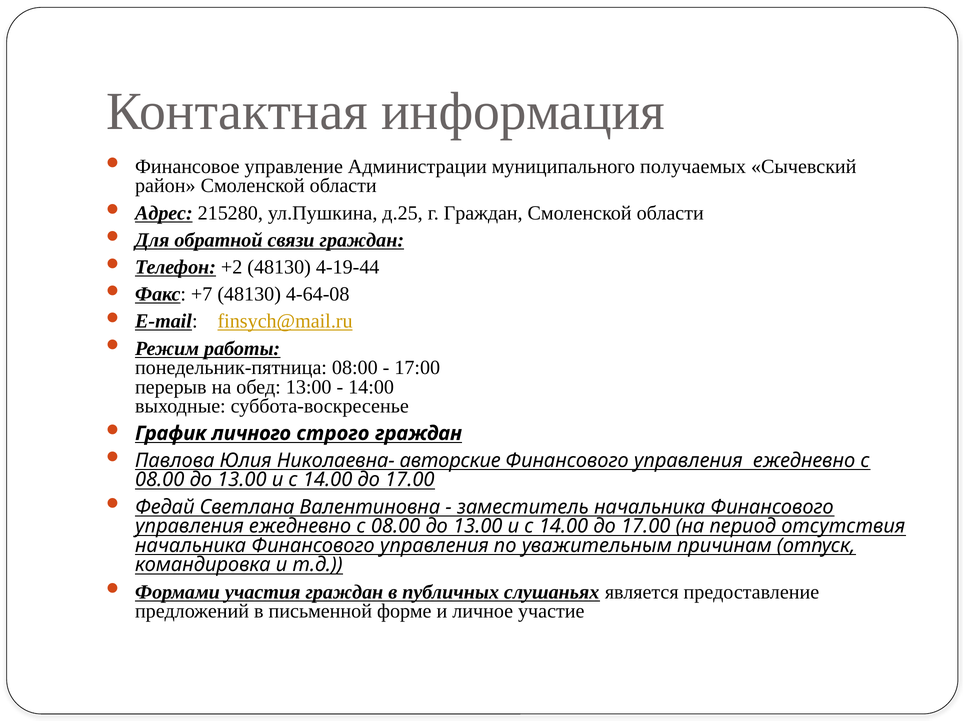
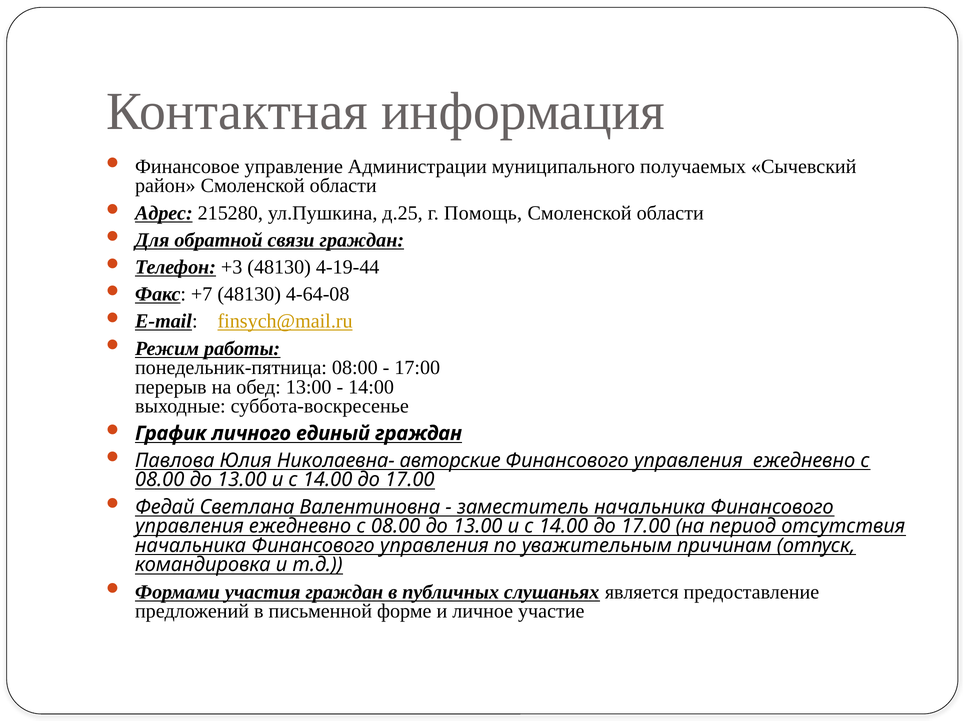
г Граждан: Граждан -> Помощь (483, 213)
+2: +2 -> +3 (232, 267)
строго: строго -> единый (333, 433)
